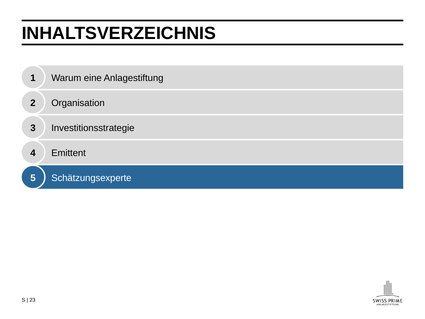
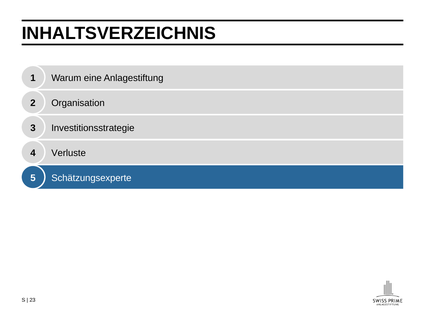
Emittent: Emittent -> Verluste (69, 153)
